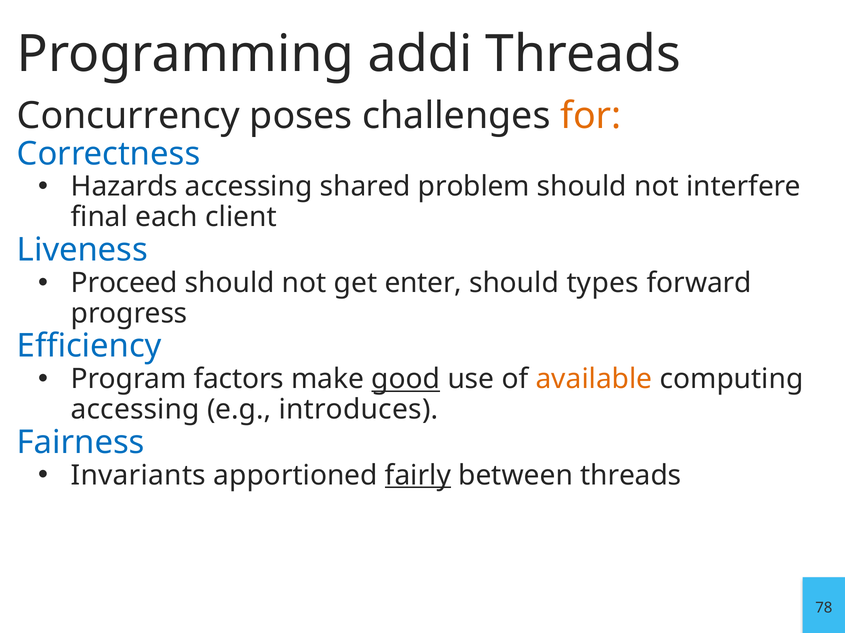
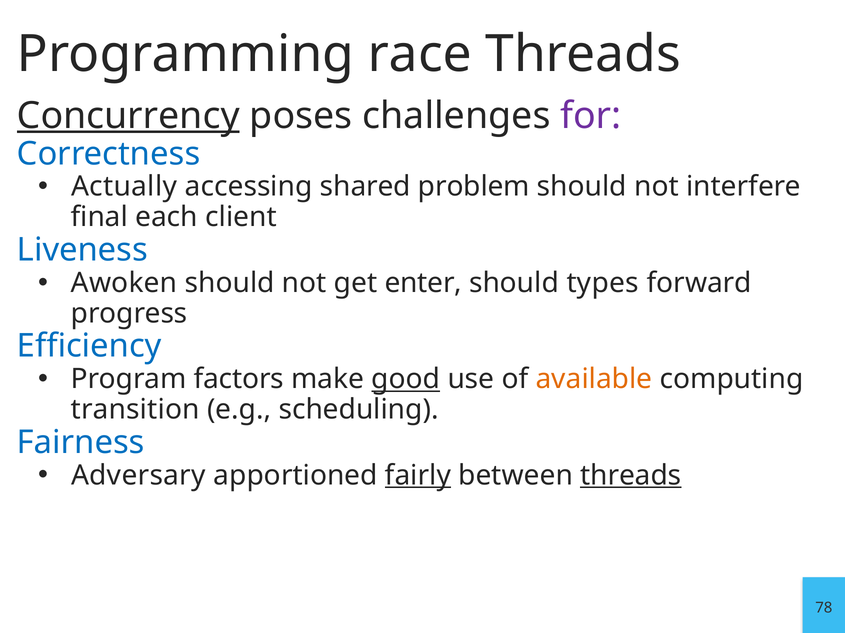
addi: addi -> race (420, 54)
Concurrency underline: none -> present (128, 116)
for colour: orange -> purple (591, 116)
Hazards: Hazards -> Actually (124, 187)
Proceed: Proceed -> Awoken (124, 283)
accessing: accessing -> transition (135, 410)
introduces: introduces -> scheduling (359, 410)
Invariants: Invariants -> Adversary (138, 476)
threads underline: none -> present (631, 476)
